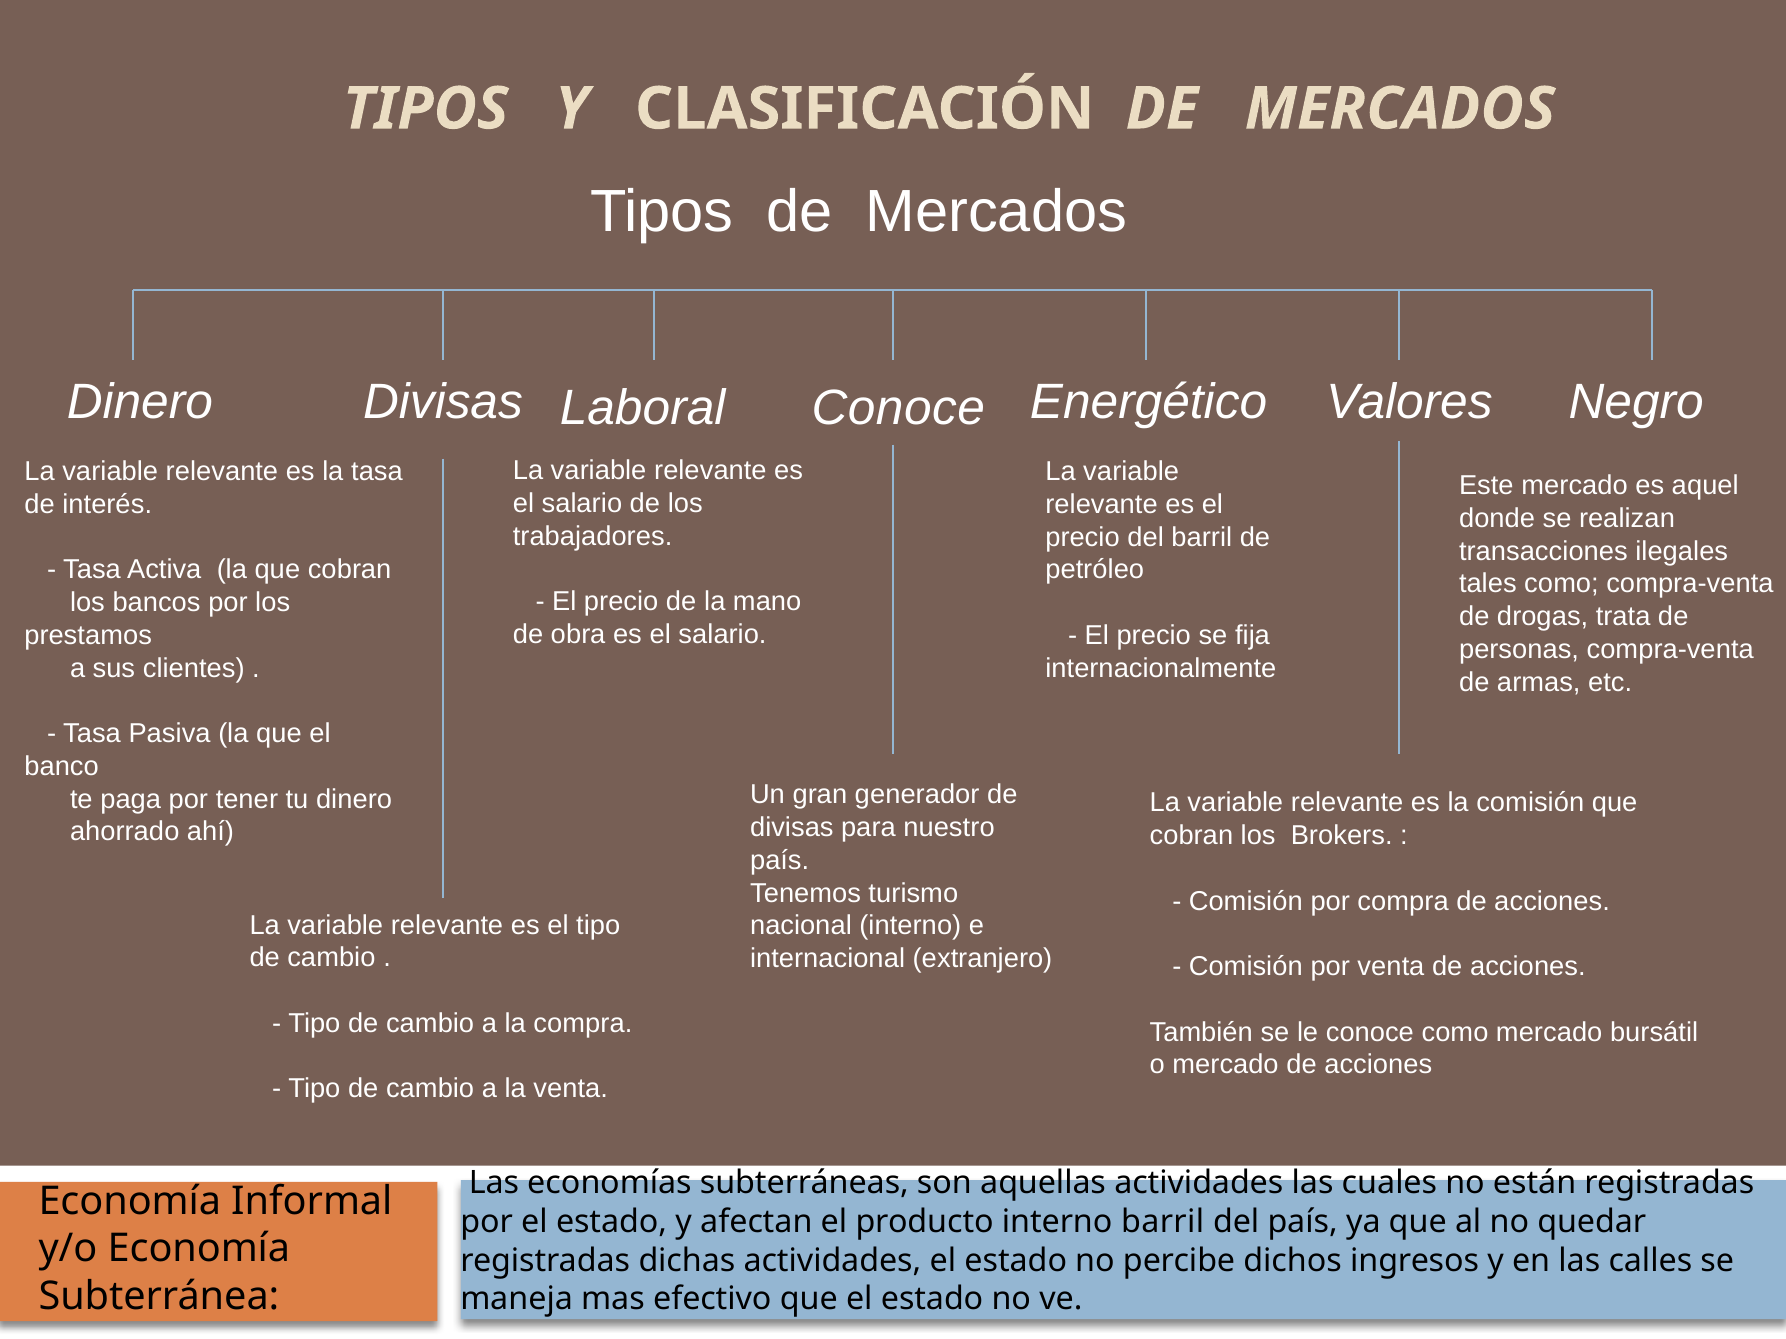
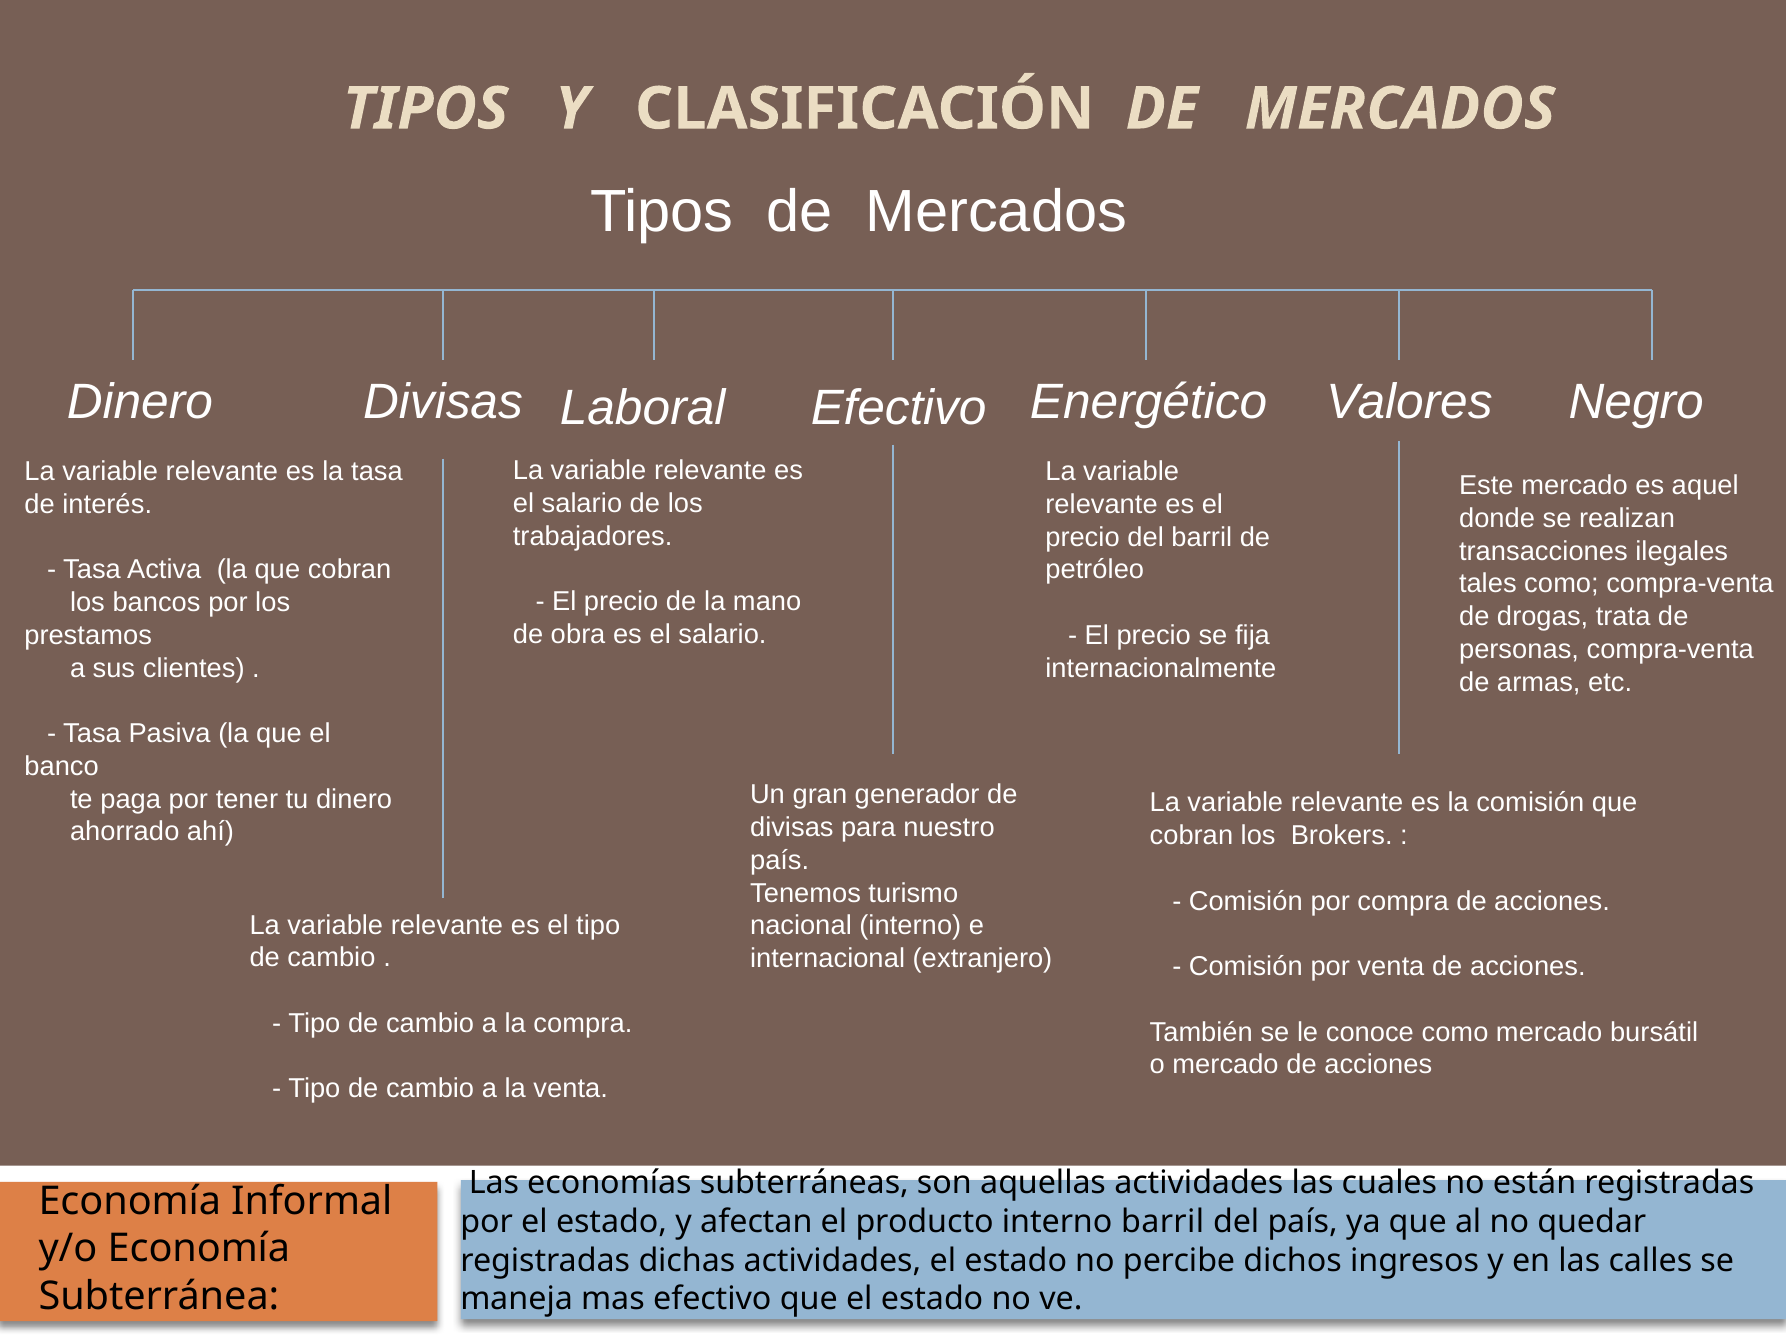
Conoce: Conoce -> Efectivo (899, 409)
